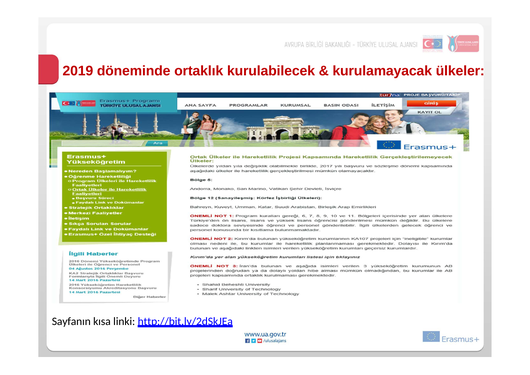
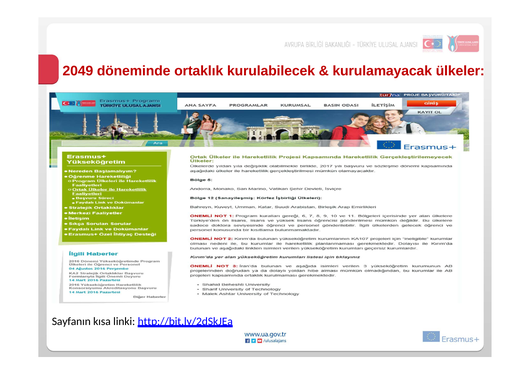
2019: 2019 -> 2049 (78, 71)
